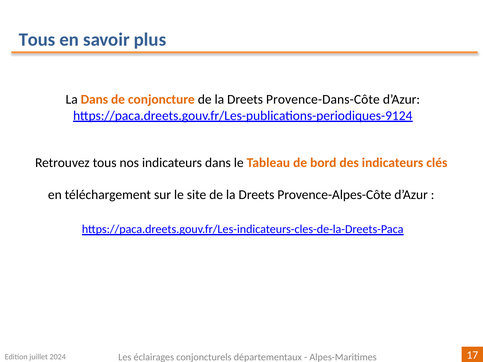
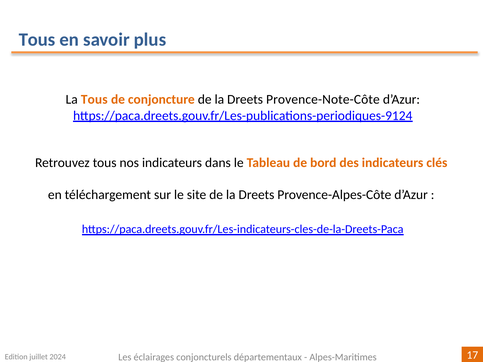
La Dans: Dans -> Tous (94, 100)
Provence-Dans-Côte: Provence-Dans-Côte -> Provence-Note-Côte (323, 100)
